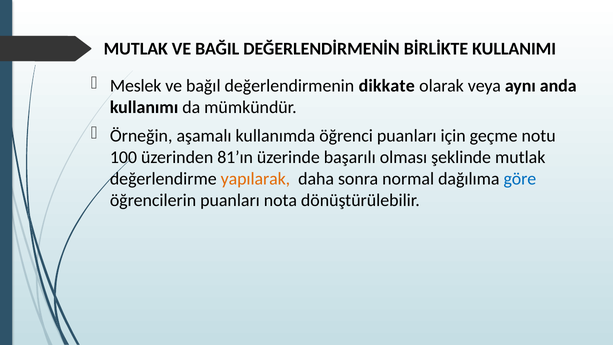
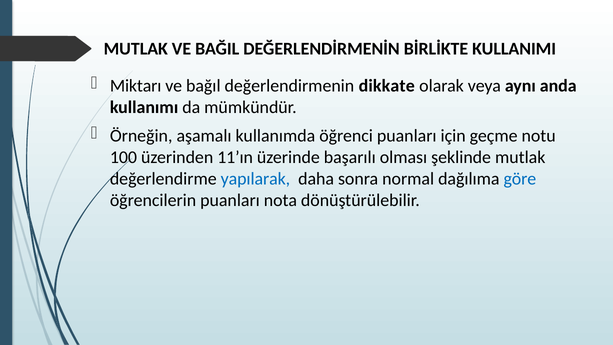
Meslek: Meslek -> Miktarı (136, 86)
81’ın: 81’ın -> 11’ın (235, 157)
yapılarak colour: orange -> blue (255, 179)
